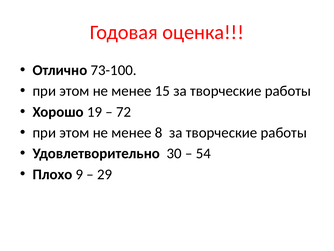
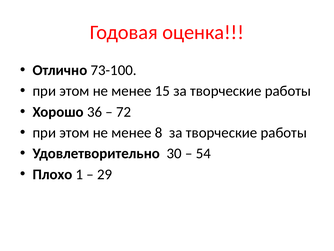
19: 19 -> 36 (95, 112)
9: 9 -> 1 (79, 174)
